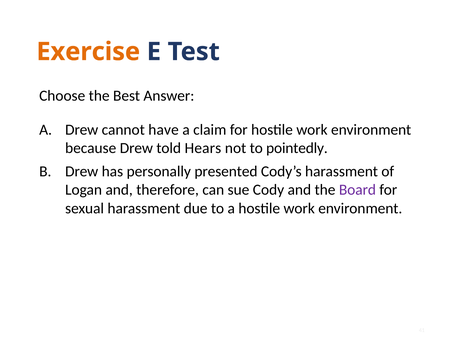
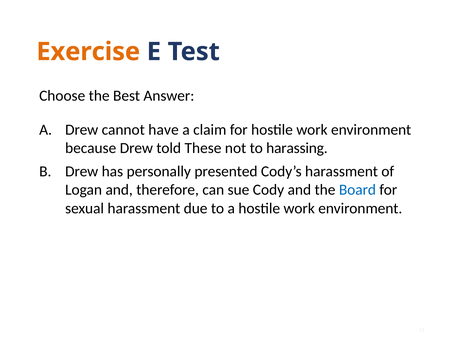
Hears: Hears -> These (203, 148)
pointedly: pointedly -> harassing (297, 148)
Board colour: purple -> blue (357, 190)
